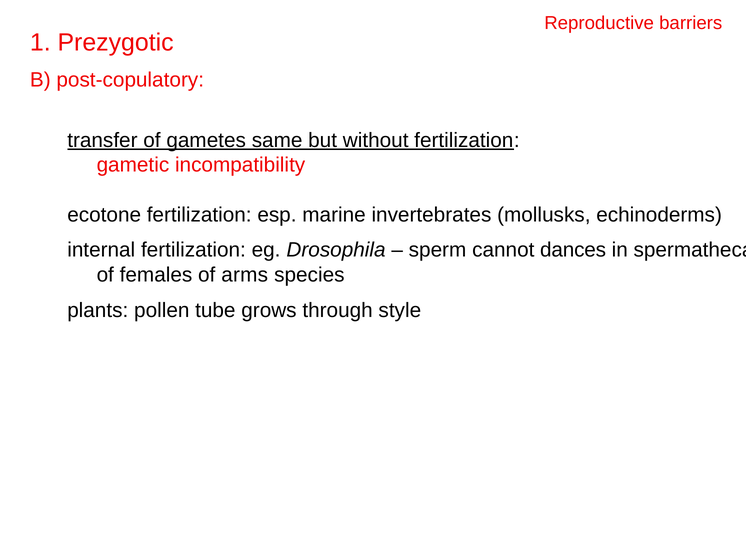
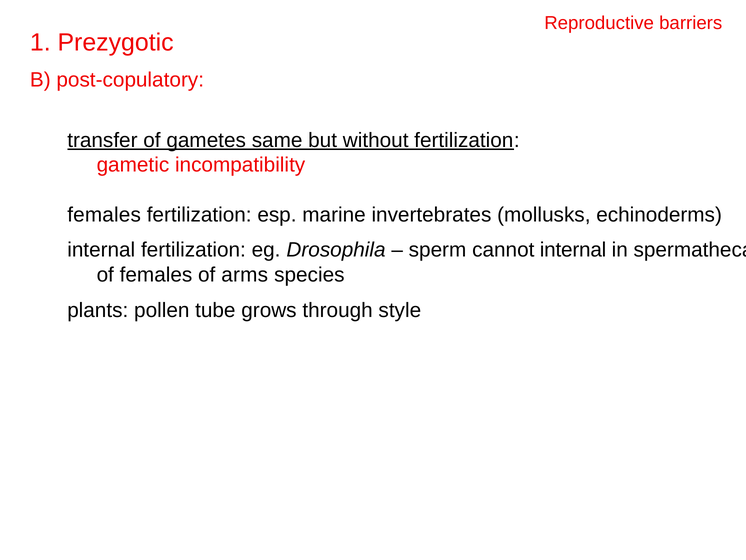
ecotone: ecotone -> females (104, 215)
cannot dances: dances -> internal (573, 250)
